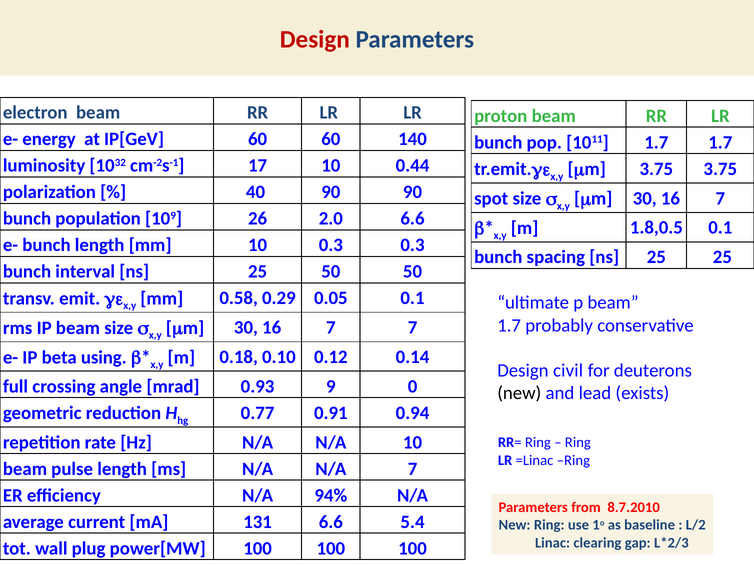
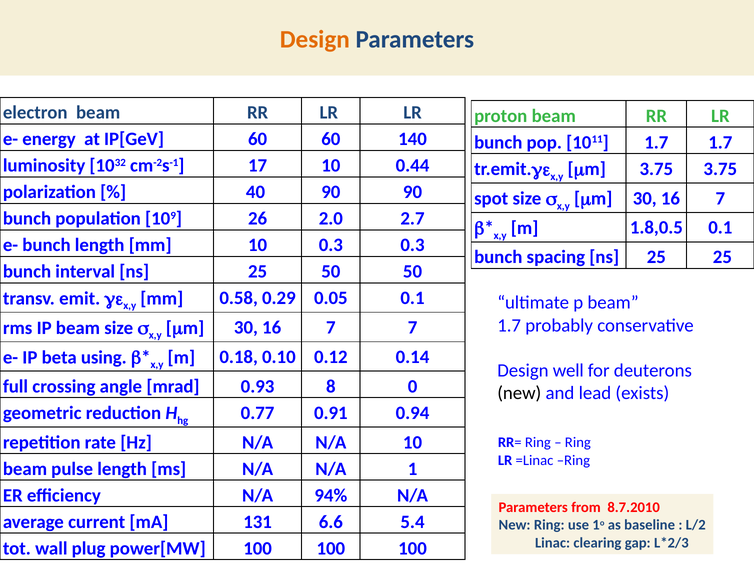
Design colour: red -> orange (315, 40)
2.0 6.6: 6.6 -> 2.7 (412, 218)
civil: civil -> well (568, 370)
9: 9 -> 8 (331, 386)
N/A 7: 7 -> 1 (413, 468)
